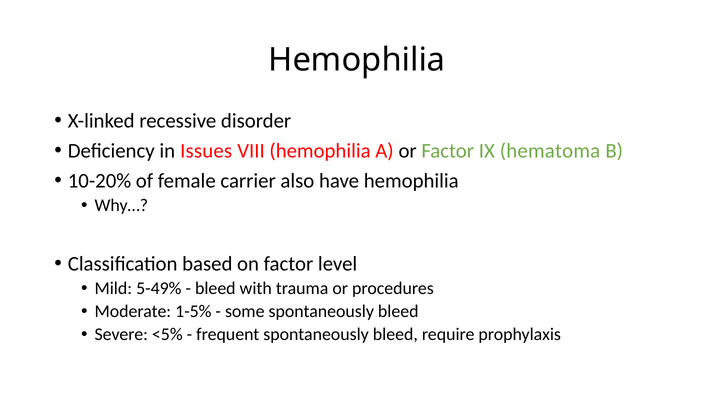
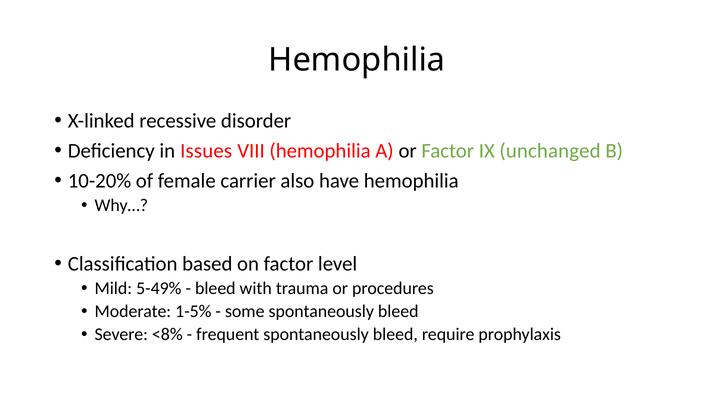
hematoma: hematoma -> unchanged (550, 151)
<5%: <5% -> <8% (167, 334)
